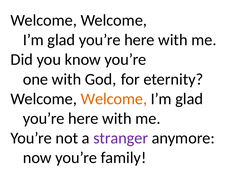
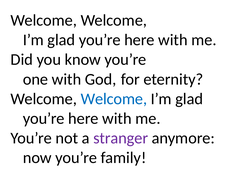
Welcome colour: orange -> blue (114, 99)
